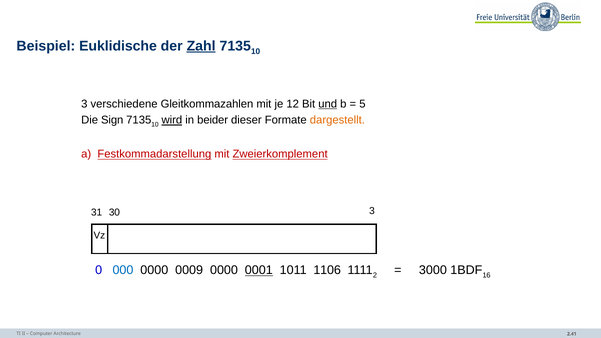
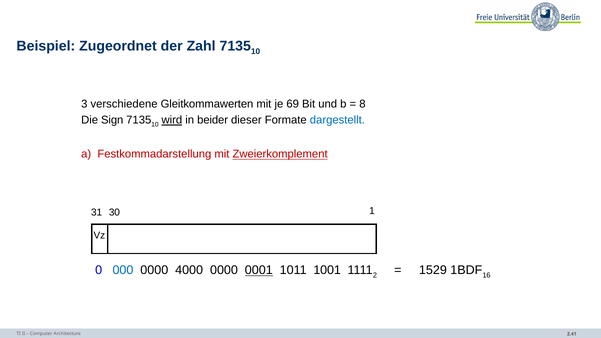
Euklidische: Euklidische -> Zugeordnet (118, 46)
Zahl underline: present -> none (201, 46)
Gleitkommazahlen: Gleitkommazahlen -> Gleitkommawerten (207, 104)
12: 12 -> 69 (293, 104)
und underline: present -> none (328, 104)
5: 5 -> 8 (362, 104)
dargestellt colour: orange -> blue (337, 120)
Festkommadarstellung underline: present -> none (154, 154)
30 3: 3 -> 1 (372, 211)
0009: 0009 -> 4000 (189, 270)
1106: 1106 -> 1001 (327, 270)
3000: 3000 -> 1529 (433, 270)
